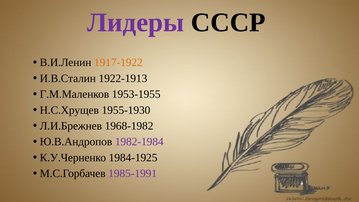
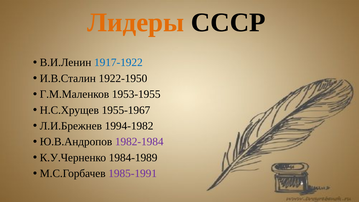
Лидеры colour: purple -> orange (136, 23)
1917-1922 colour: orange -> blue (118, 62)
1922-1913: 1922-1913 -> 1922-1950 (123, 78)
1955-1930: 1955-1930 -> 1955-1967 (126, 110)
1968-1982: 1968-1982 -> 1994-1982 (129, 126)
1984-1925: 1984-1925 -> 1984-1989 (133, 158)
